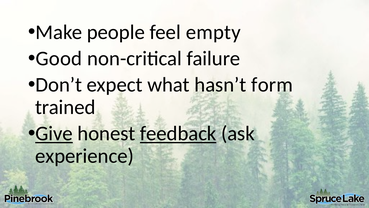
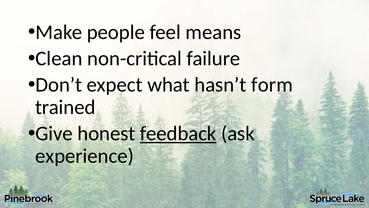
empty: empty -> means (213, 32)
Good: Good -> Clean (59, 58)
Give underline: present -> none (54, 133)
